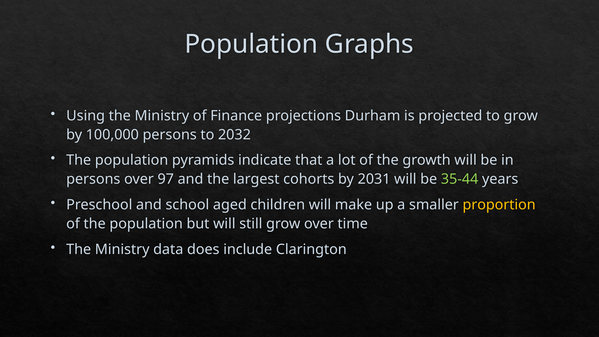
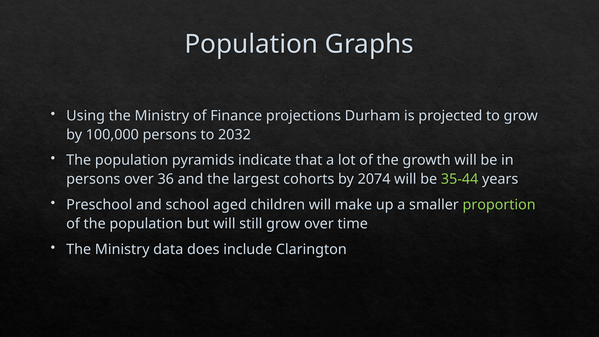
97: 97 -> 36 (166, 179)
2031: 2031 -> 2074 (374, 179)
proportion colour: yellow -> light green (499, 205)
